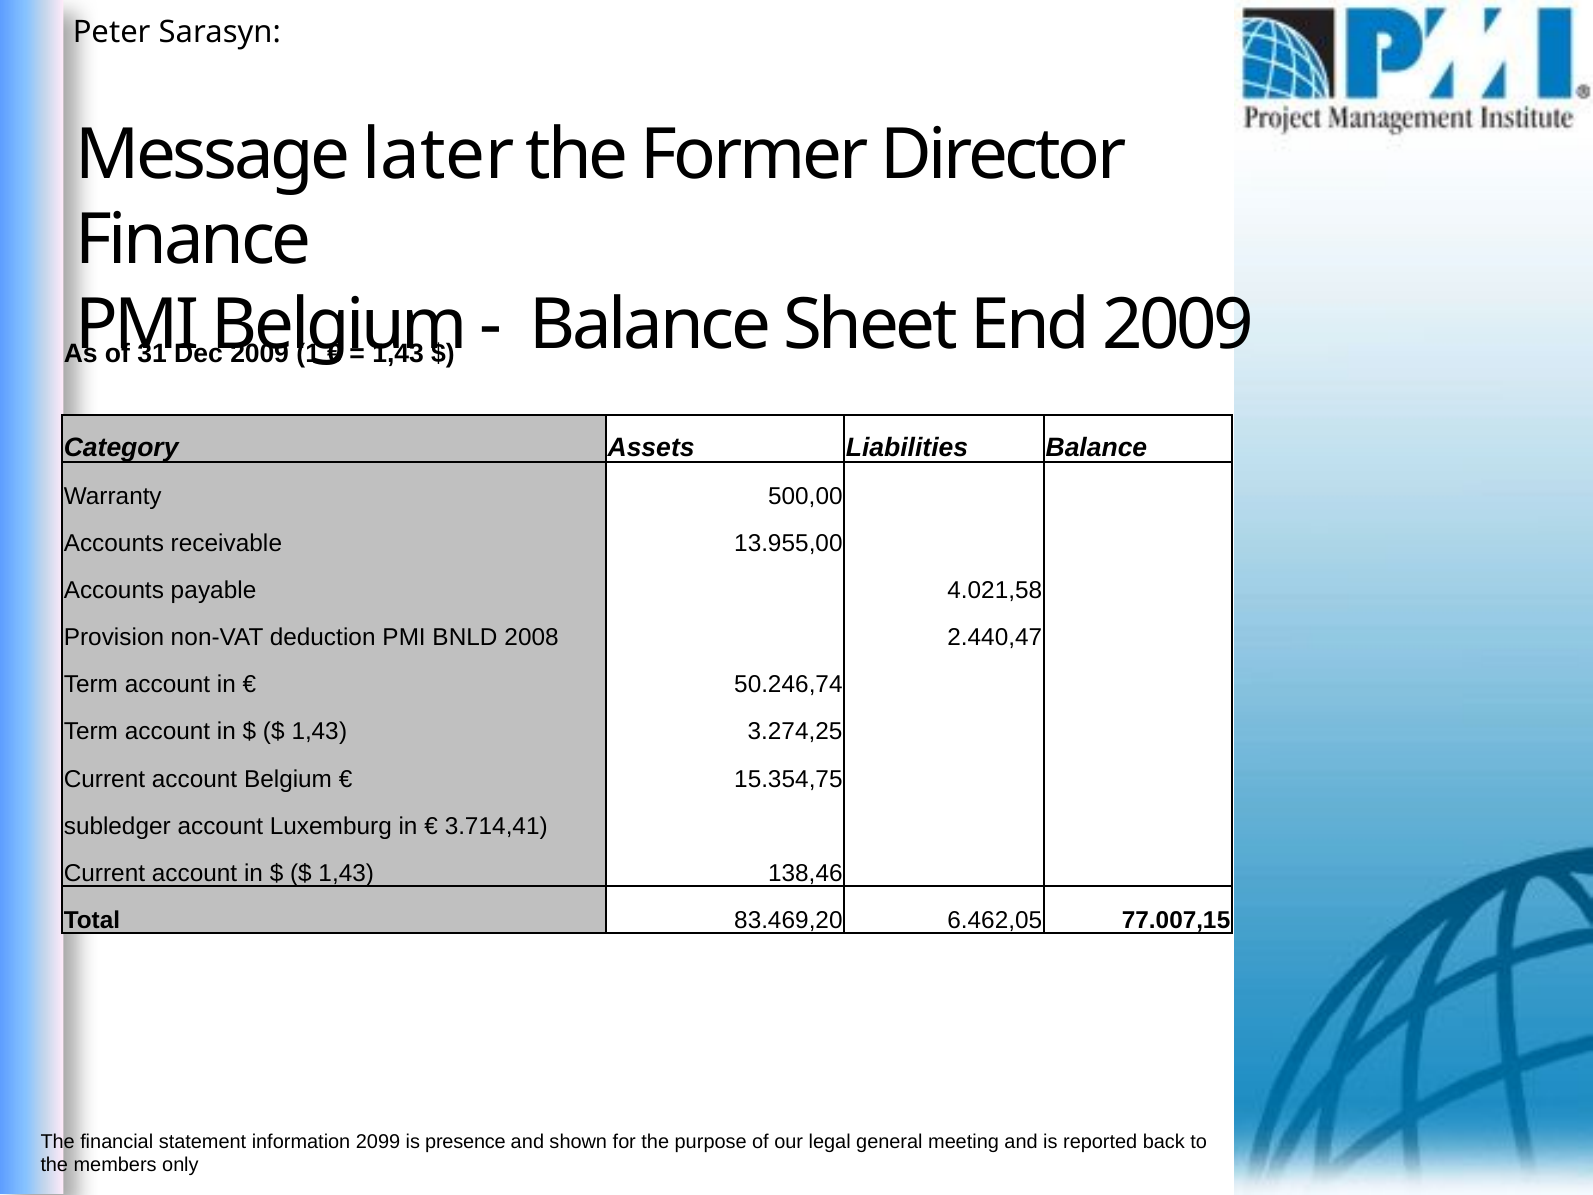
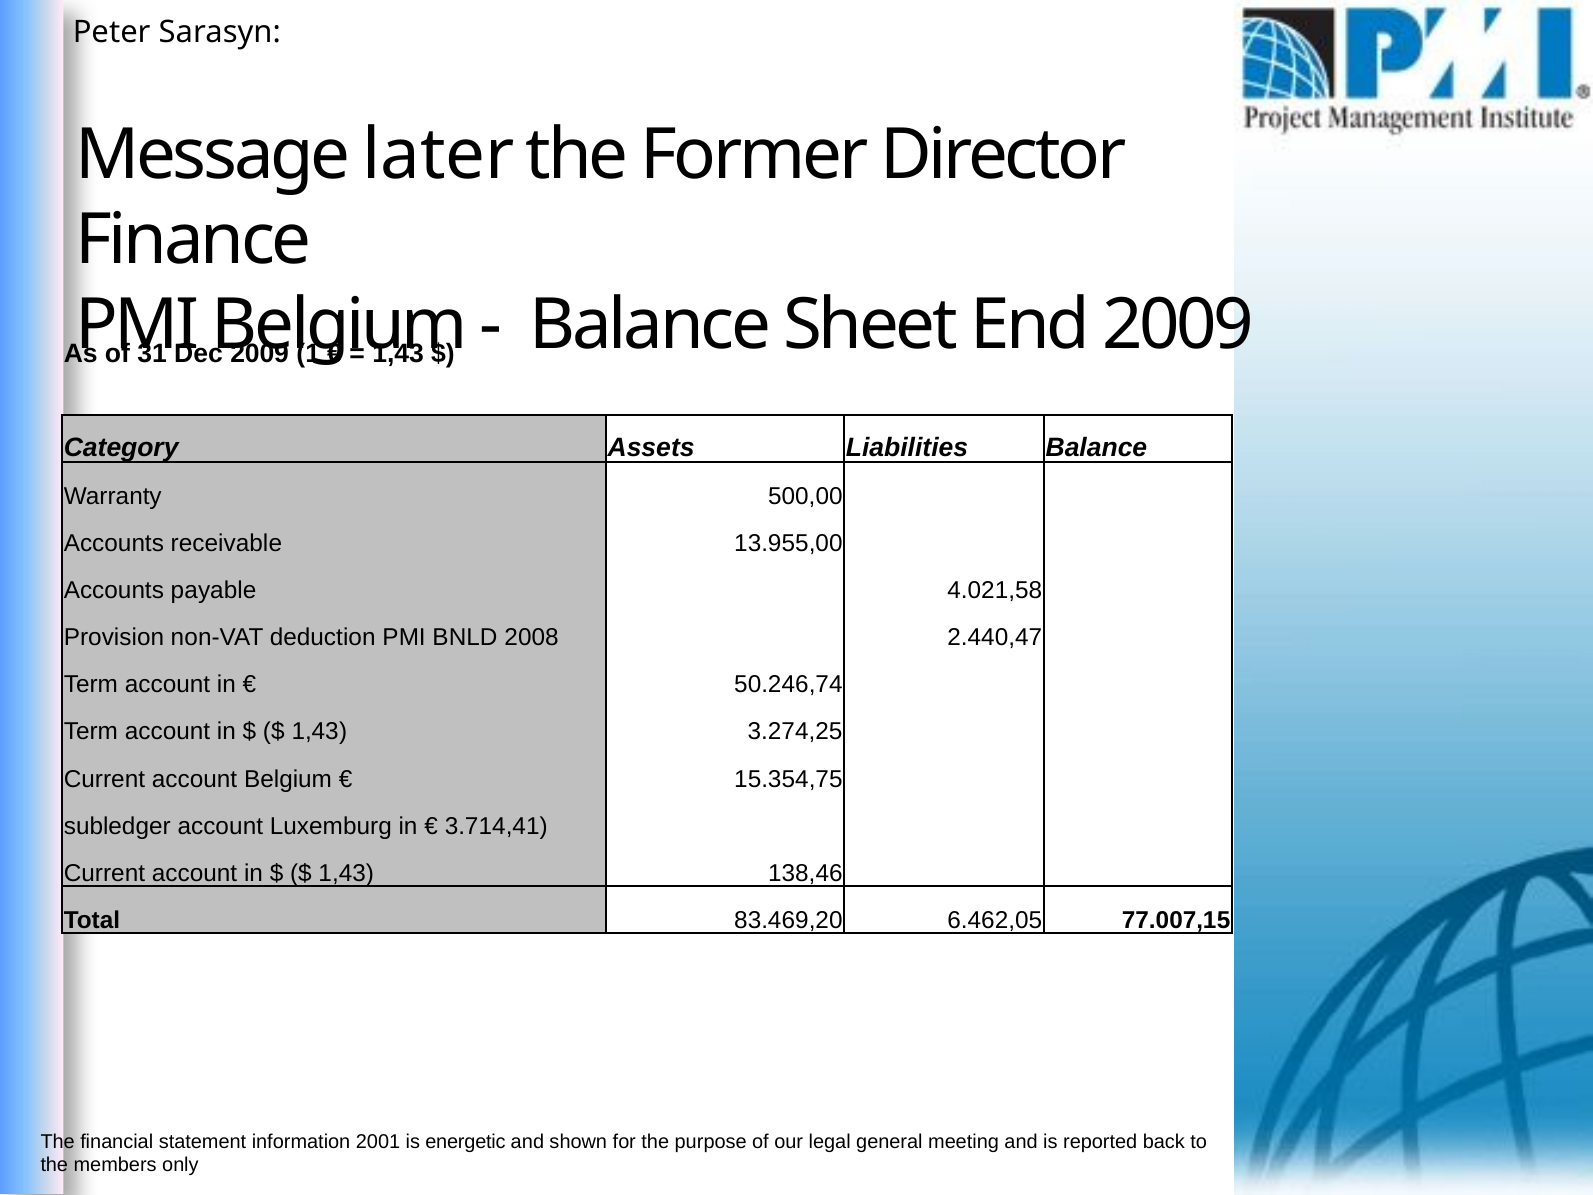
2099: 2099 -> 2001 (378, 1141)
presence: presence -> energetic (465, 1141)
